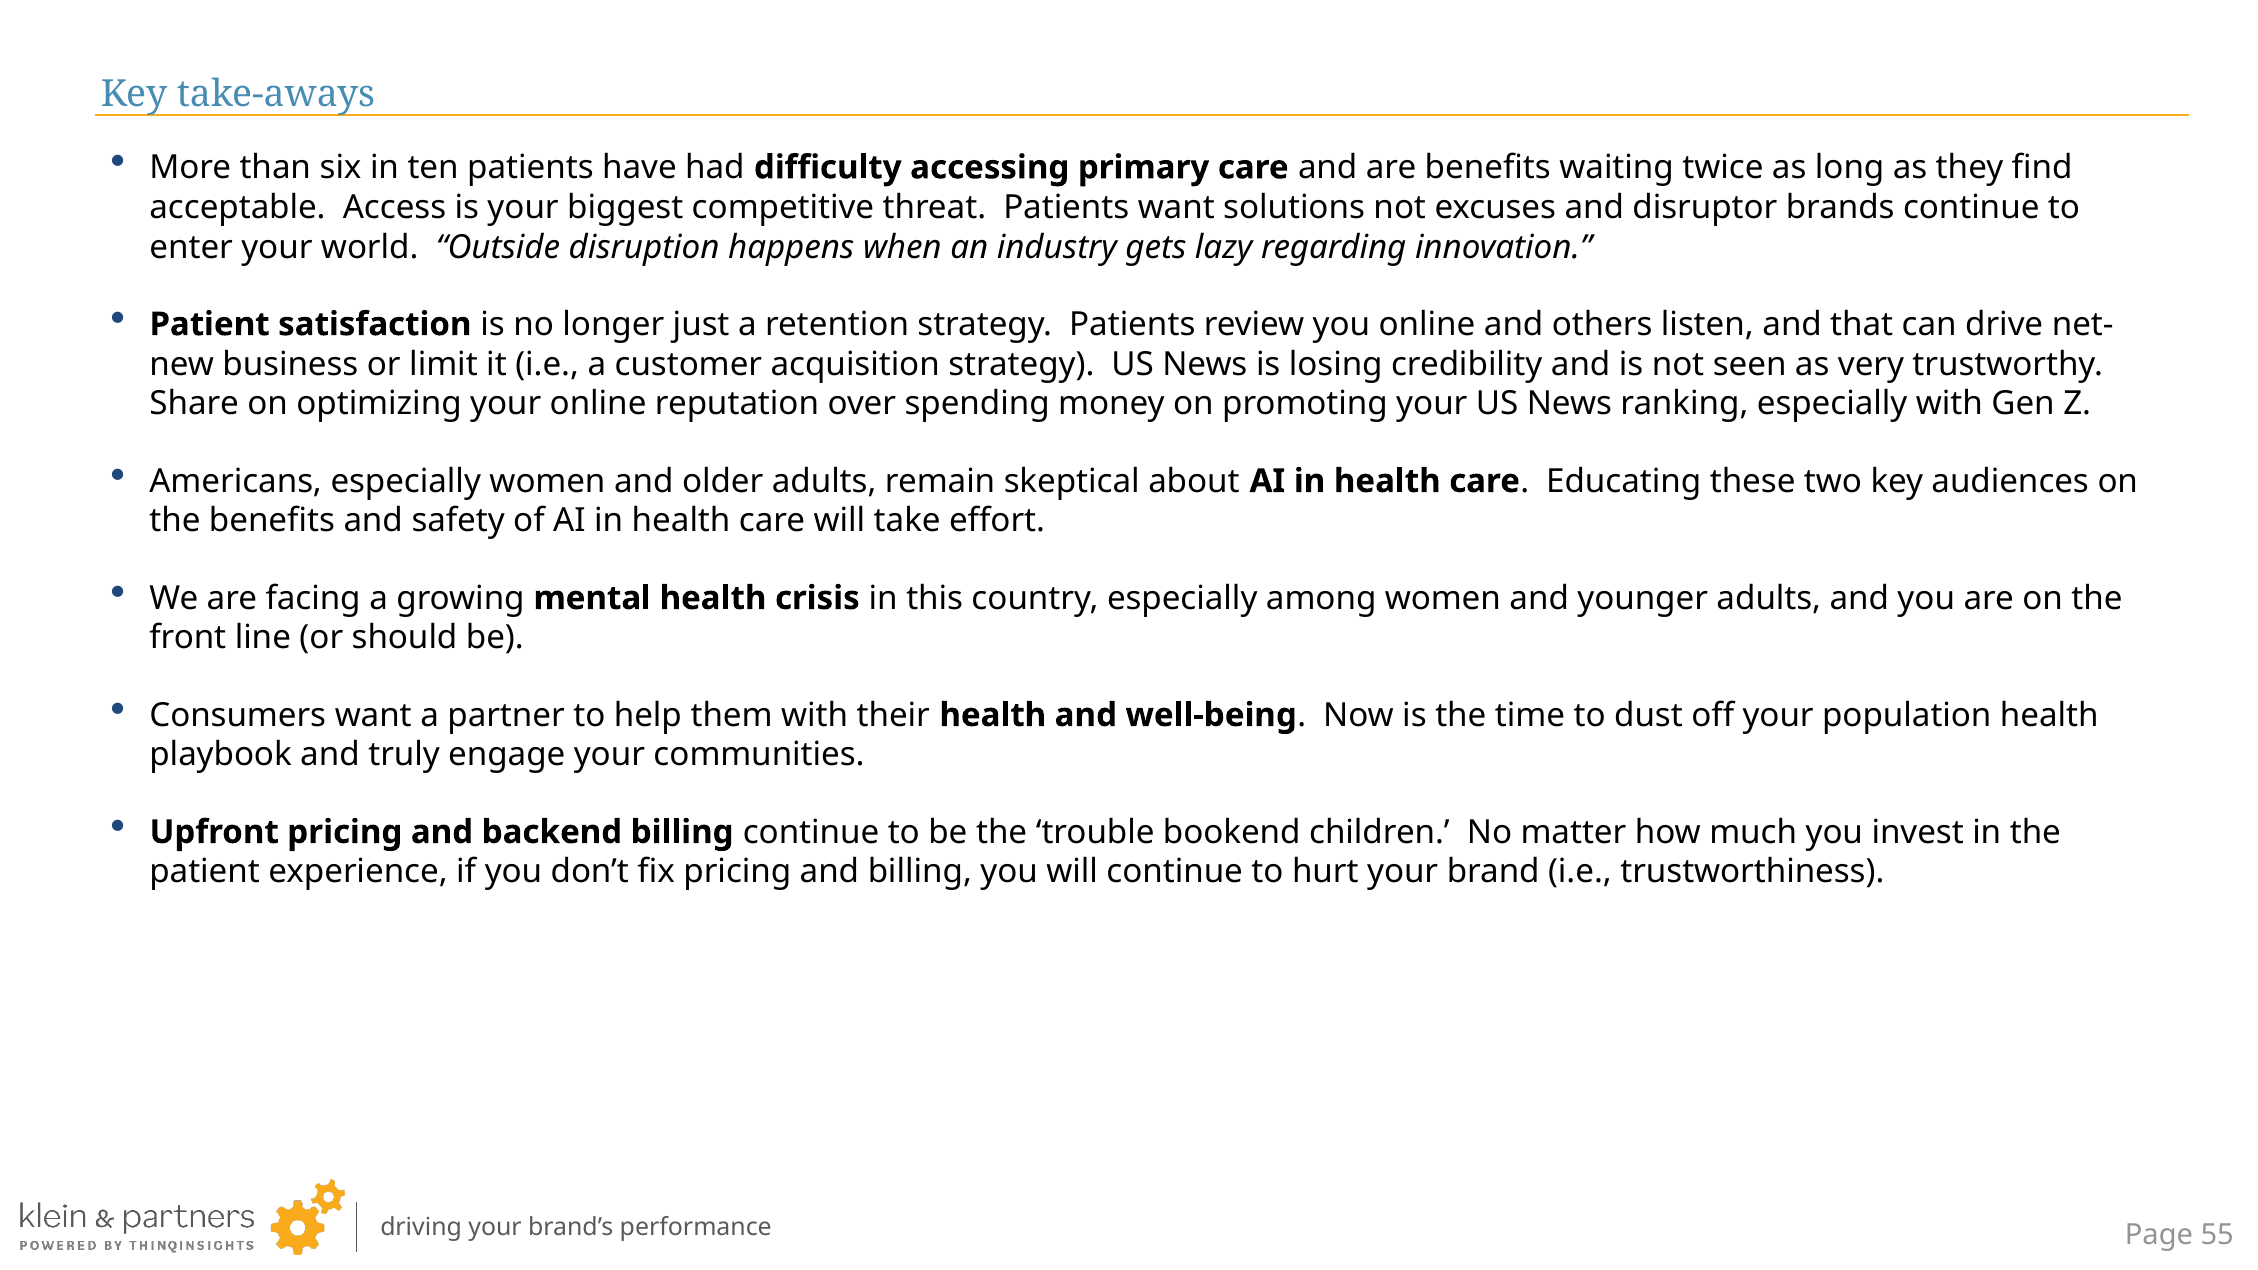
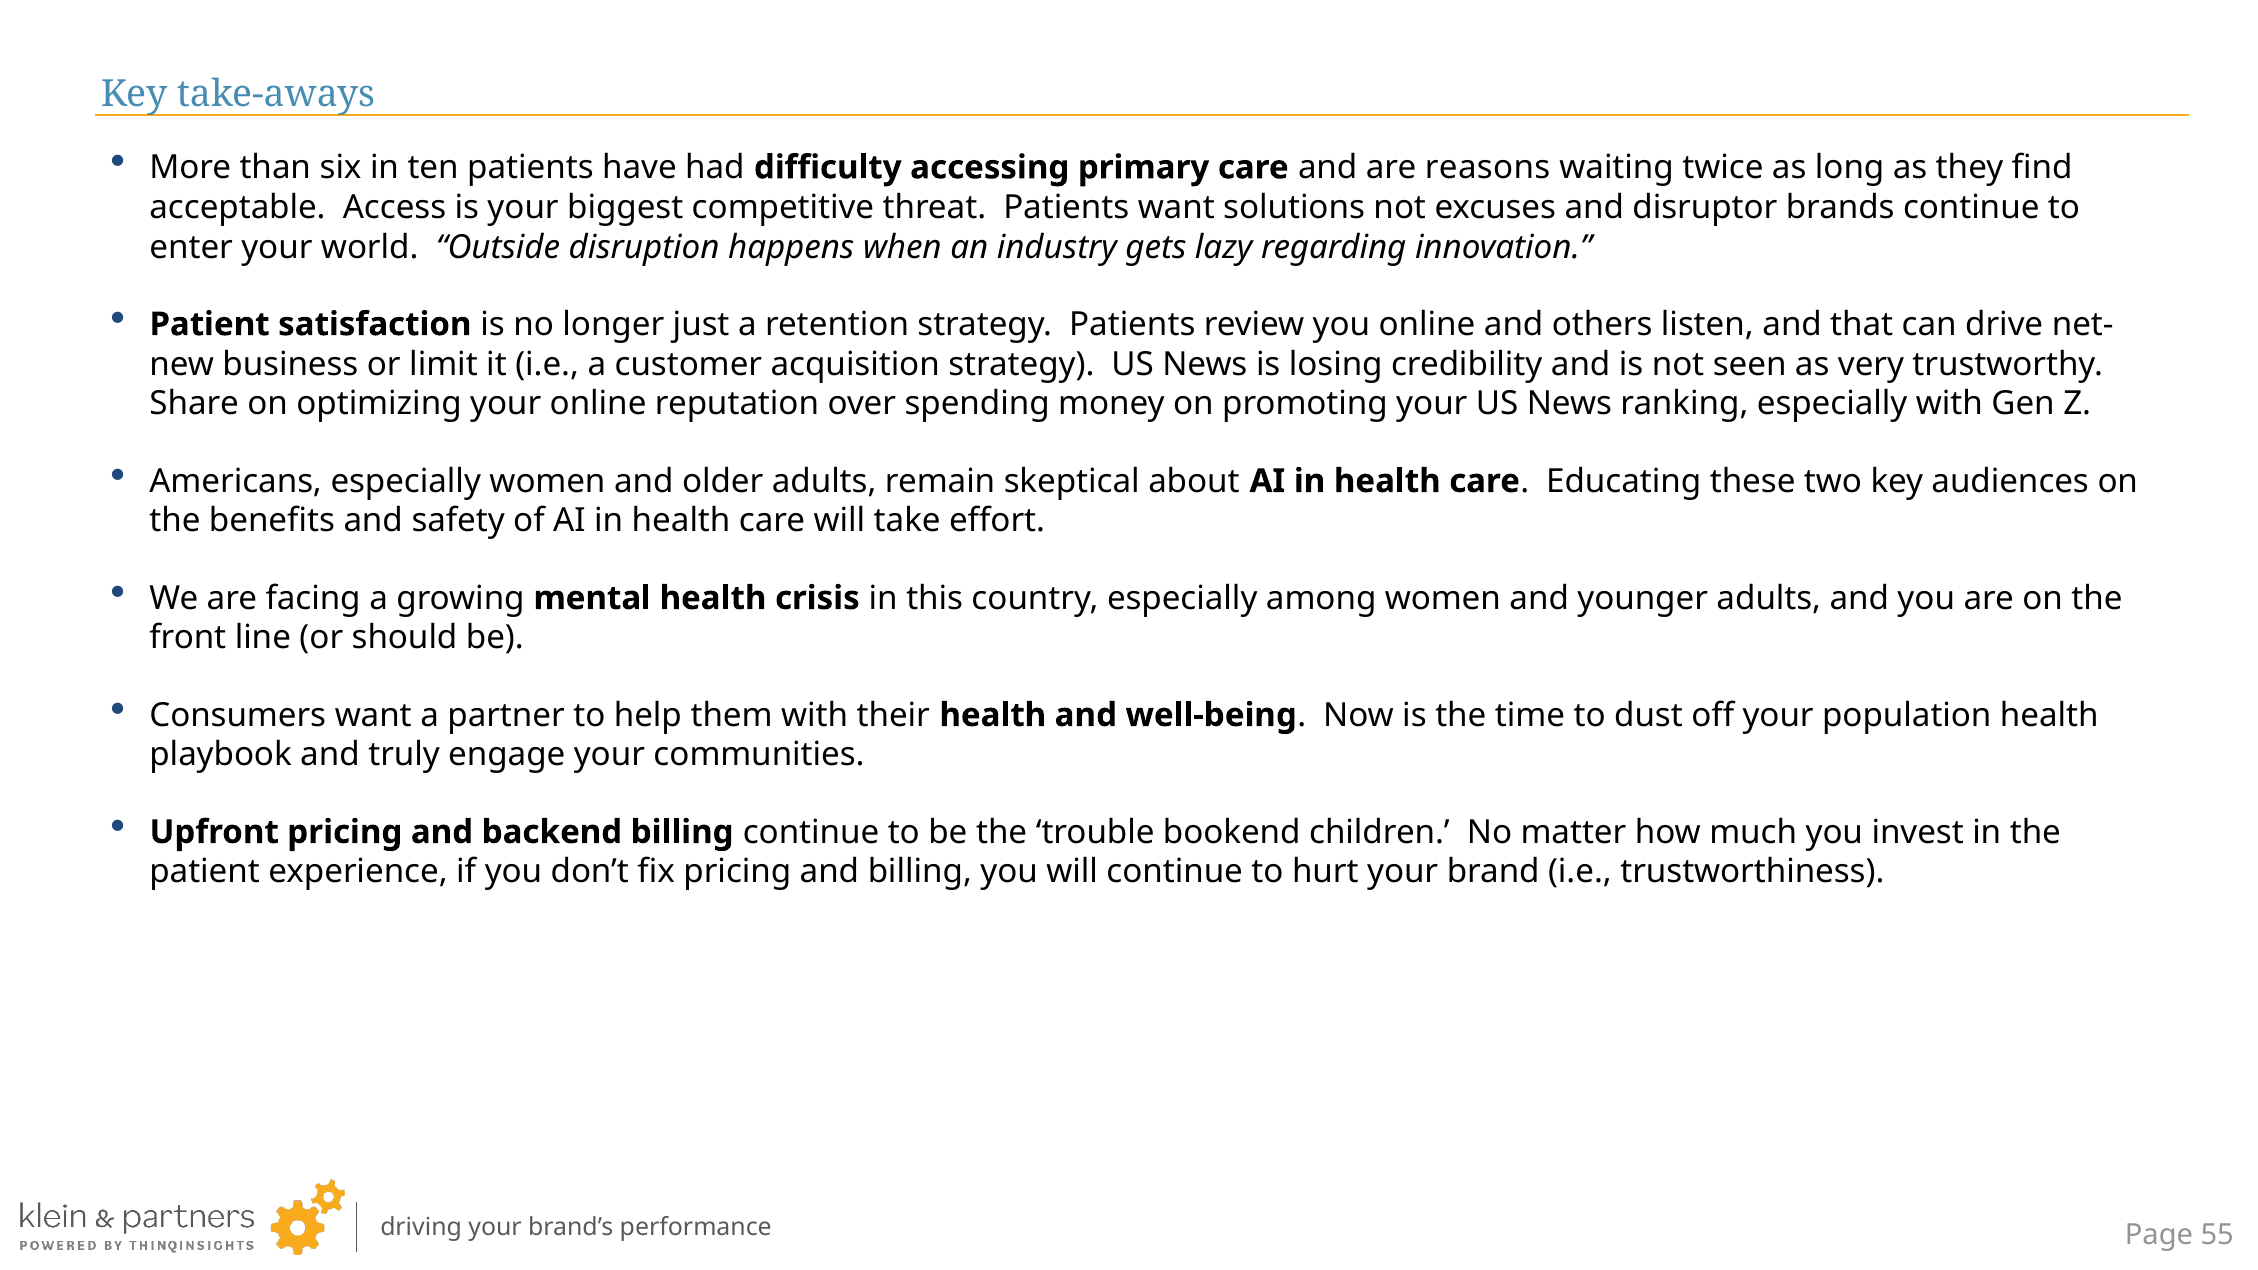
are benefits: benefits -> reasons (1488, 167)
